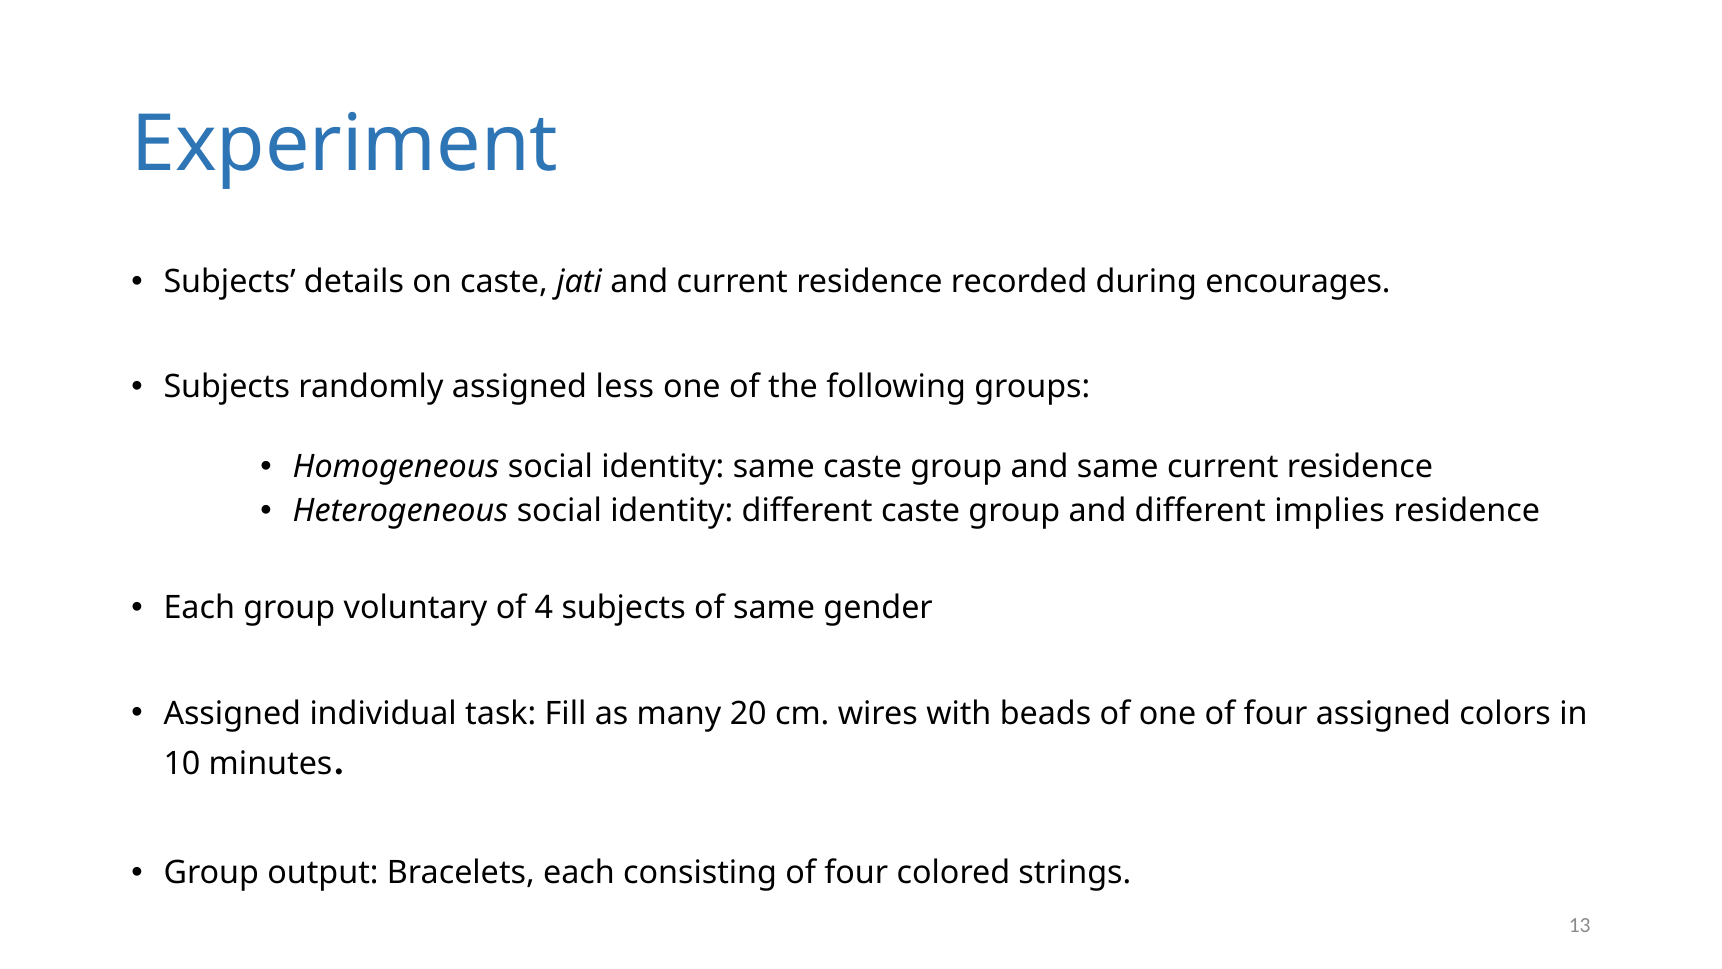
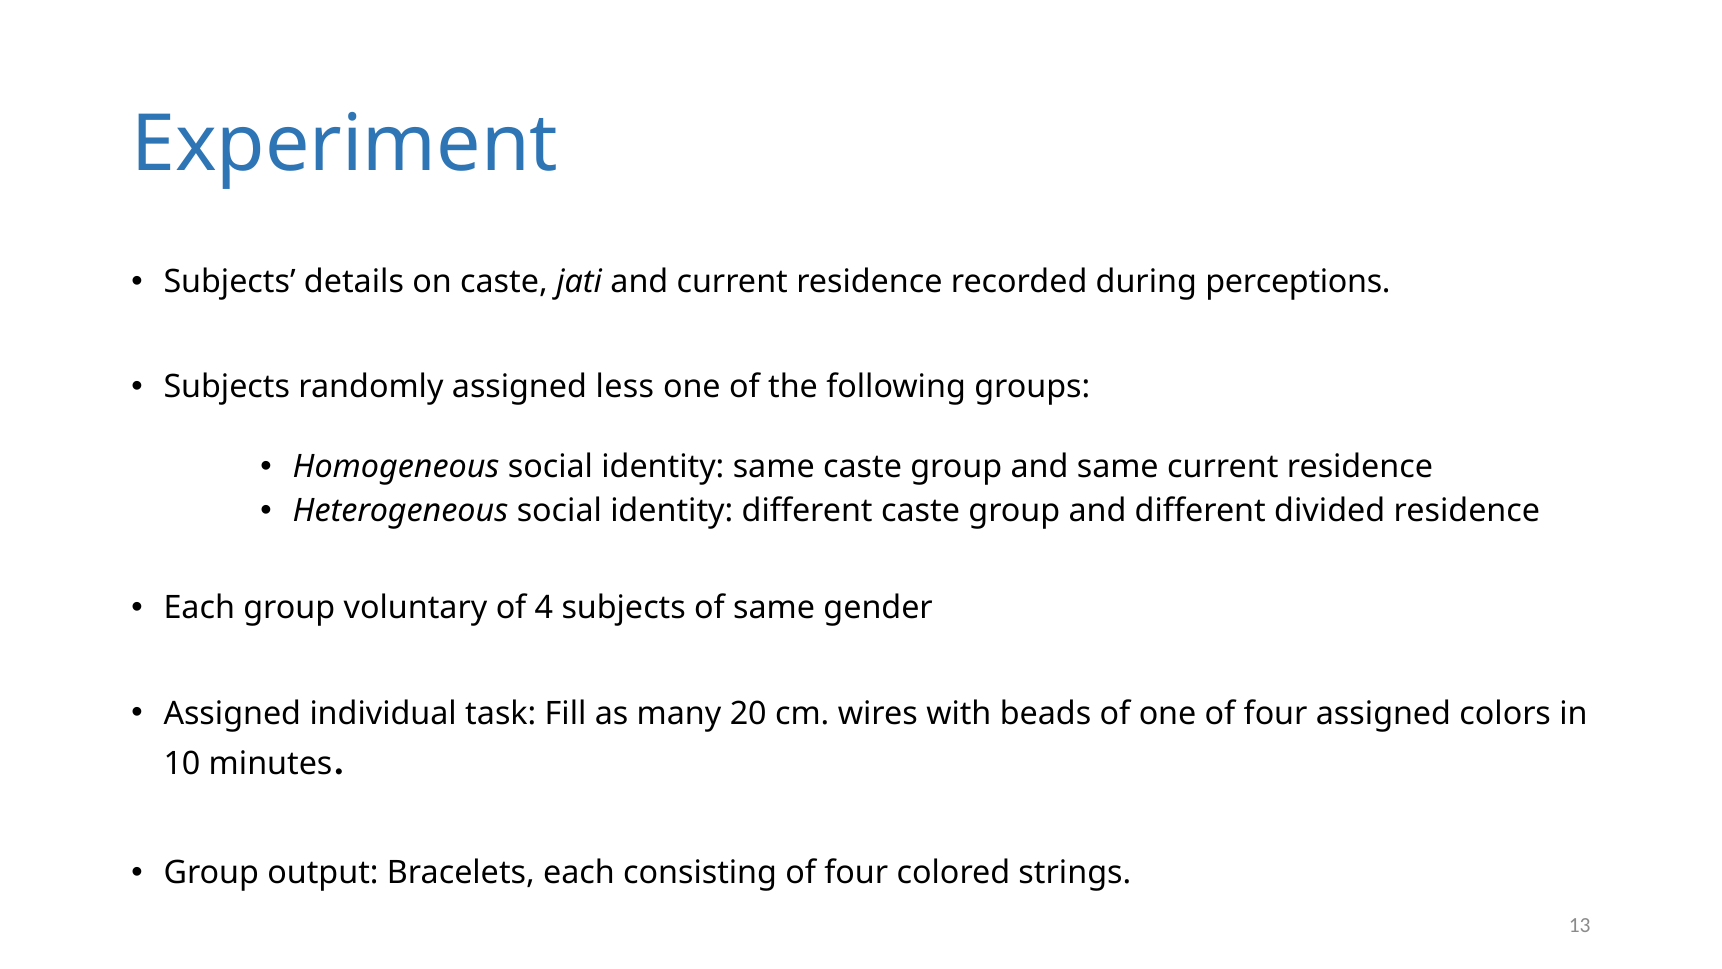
encourages: encourages -> perceptions (1298, 282)
implies: implies -> divided (1330, 511)
